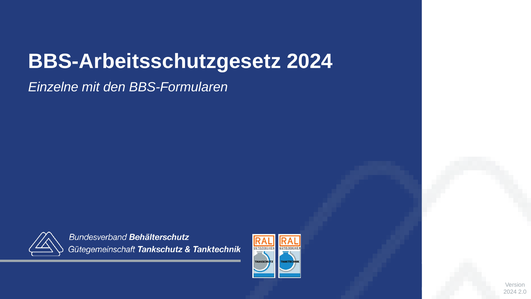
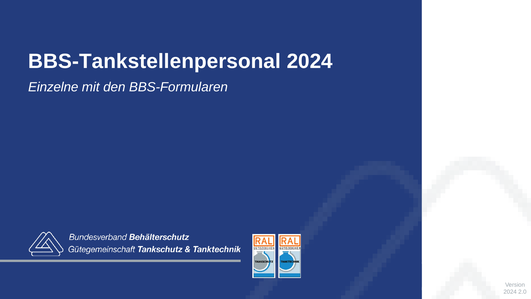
BBS-Arbeitsschutzgesetz: BBS-Arbeitsschutzgesetz -> BBS-Tankstellenpersonal (155, 61)
